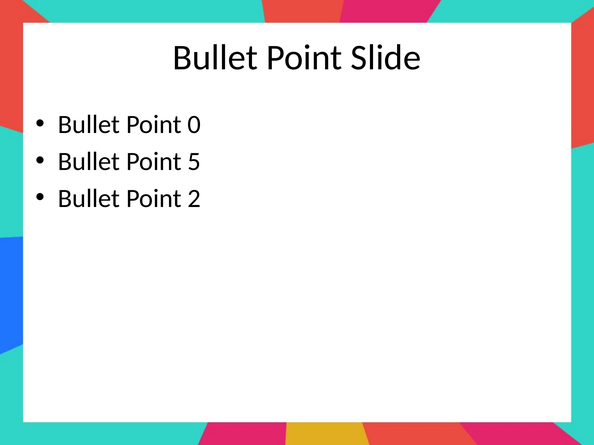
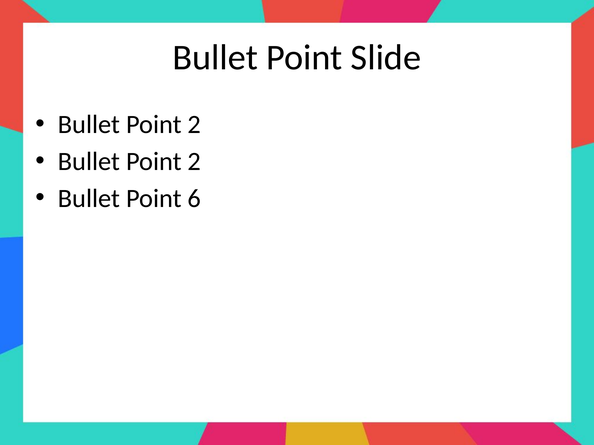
0: 0 -> 2 (194, 125)
5: 5 -> 2 (194, 162)
2: 2 -> 6 (194, 199)
